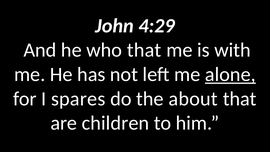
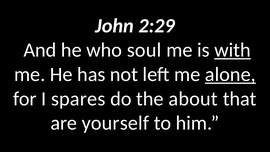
4:29: 4:29 -> 2:29 (157, 26)
who that: that -> soul (144, 50)
with underline: none -> present (232, 50)
children: children -> yourself (115, 123)
